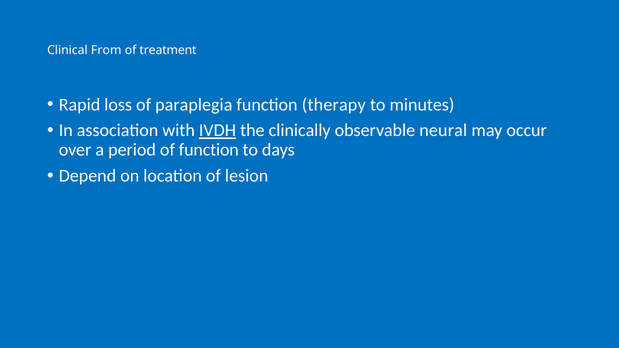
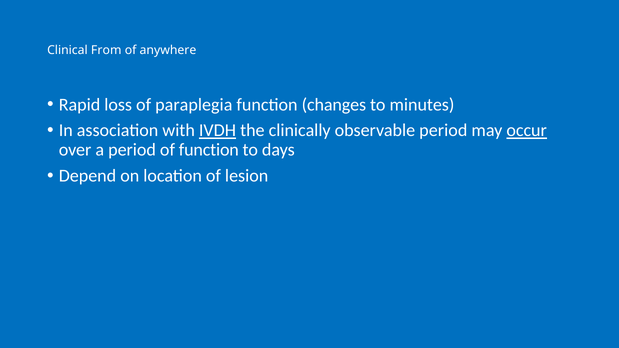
treatment: treatment -> anywhere (168, 50)
therapy: therapy -> changes (334, 105)
observable neural: neural -> period (443, 131)
occur underline: none -> present (527, 131)
